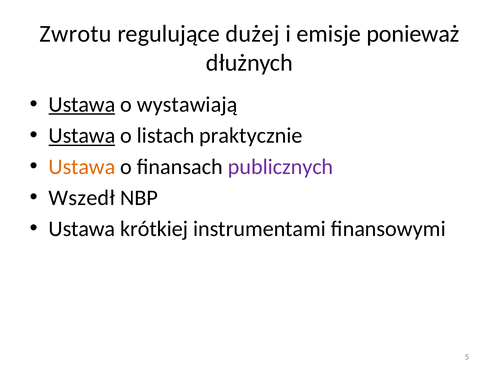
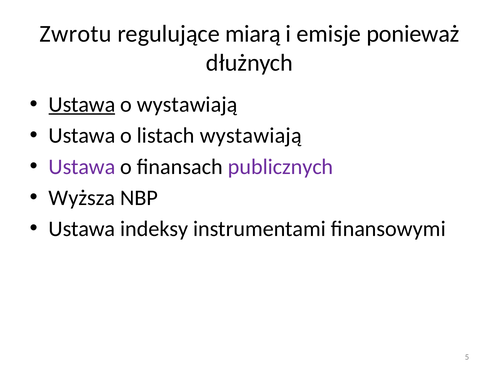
dużej: dużej -> miarą (253, 34)
Ustawa underline: present -> none (82, 136)
listach praktycznie: praktycznie -> wystawiają (251, 136)
Ustawa colour: orange -> purple (82, 167)
Wszedł: Wszedł -> Wyższa (82, 198)
krótkiej: krótkiej -> indeksy (154, 229)
